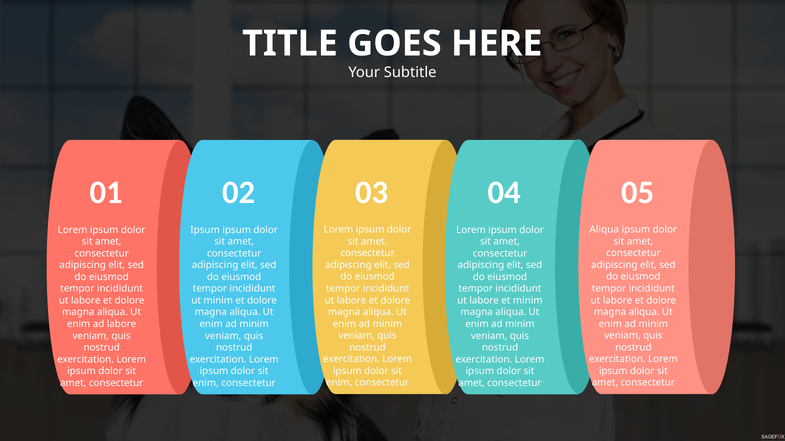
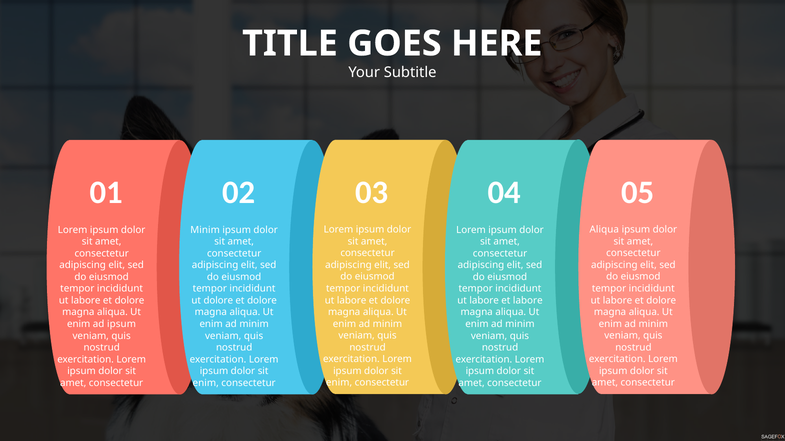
Ipsum: Ipsum -> Minim (205, 230)
ut minim: minim -> dolore (218, 301)
et minim: minim -> labore (528, 301)
ad labore: labore -> ipsum (122, 324)
